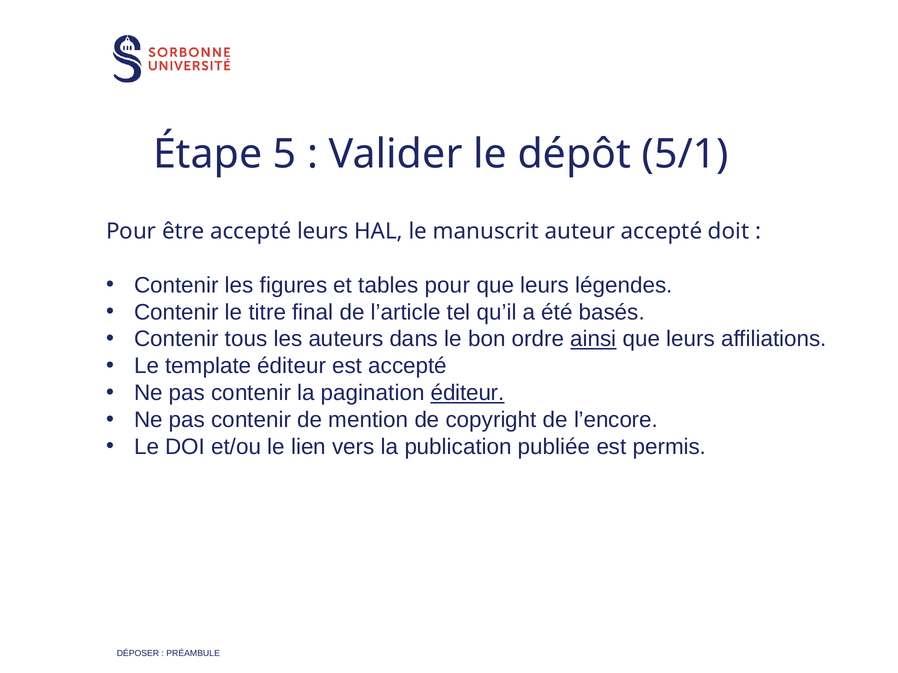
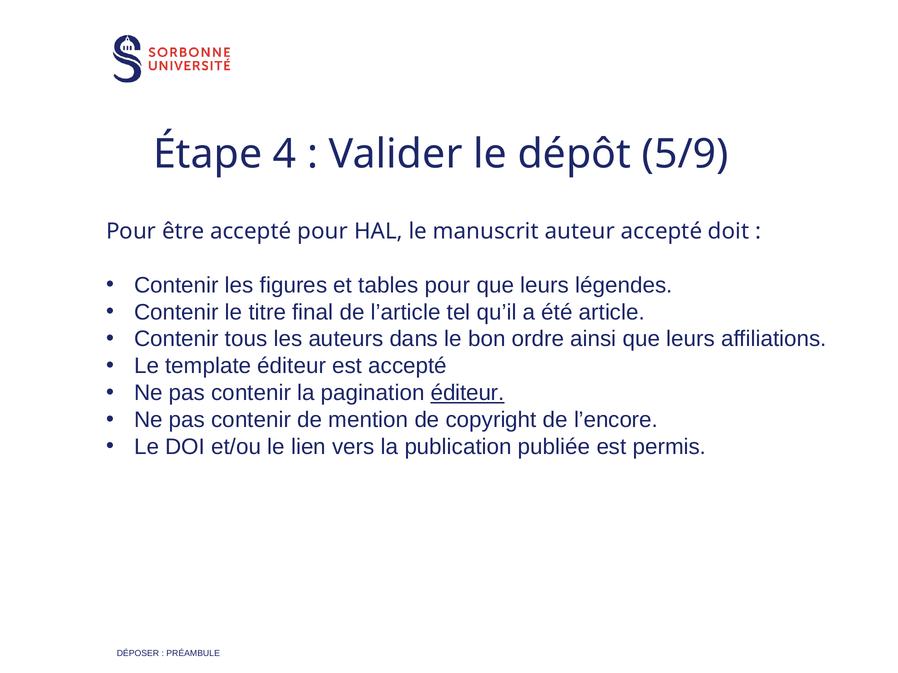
5: 5 -> 4 (285, 154)
5/1: 5/1 -> 5/9 (685, 154)
accepté leurs: leurs -> pour (323, 232)
basés: basés -> article (612, 312)
ainsi underline: present -> none (593, 339)
